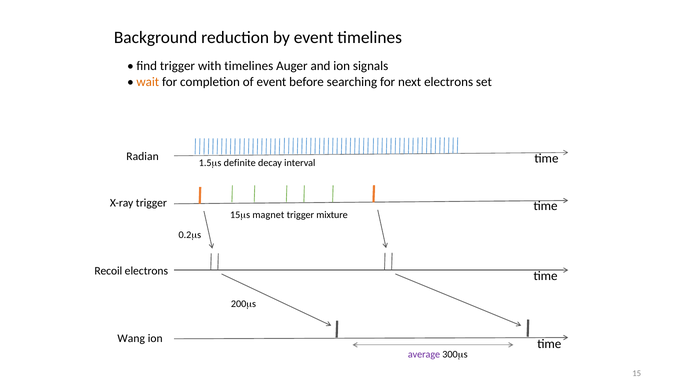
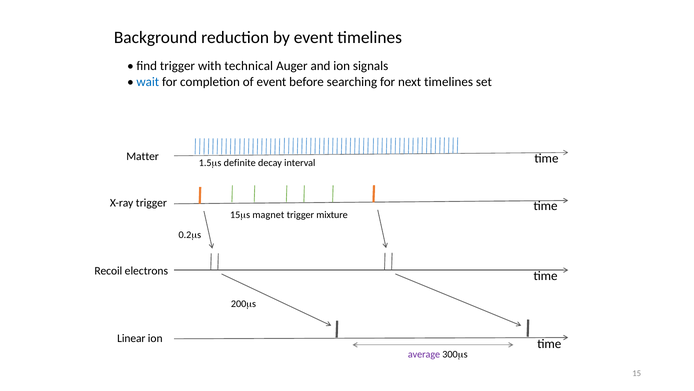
with timelines: timelines -> technical (249, 66)
wait colour: orange -> blue (148, 82)
next electrons: electrons -> timelines (449, 82)
Radian: Radian -> Matter (143, 156)
Wang: Wang -> Linear (131, 338)
